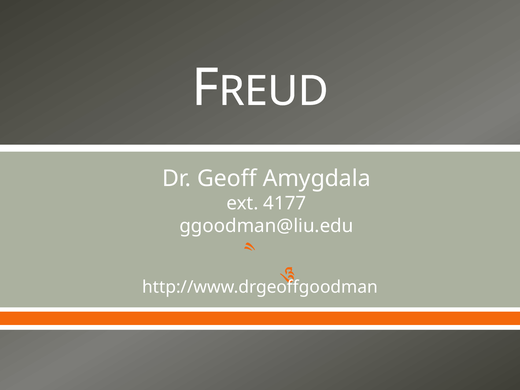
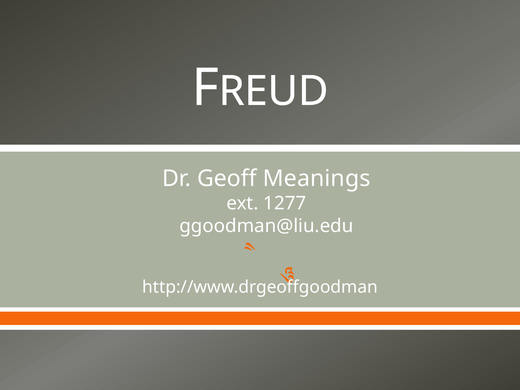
Amygdala: Amygdala -> Meanings (317, 178)
4177: 4177 -> 1277 (285, 203)
